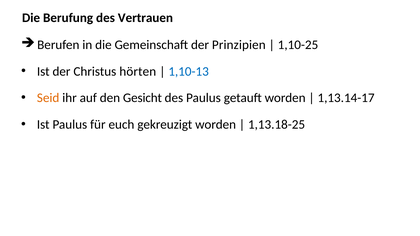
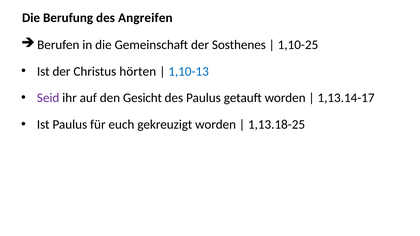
Vertrauen: Vertrauen -> Angreifen (145, 18)
Prinzipien: Prinzipien -> Sosthenes (239, 45)
Seid colour: orange -> purple (48, 98)
